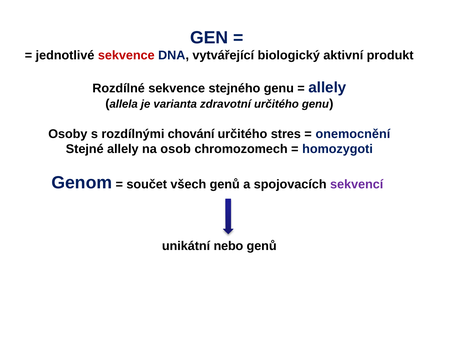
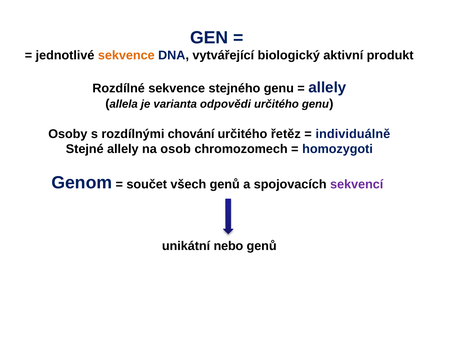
sekvence colour: red -> orange (126, 55)
zdravotní: zdravotní -> odpovědi (225, 104)
stres: stres -> řetěz (286, 134)
onemocnění: onemocnění -> individuálně (353, 134)
